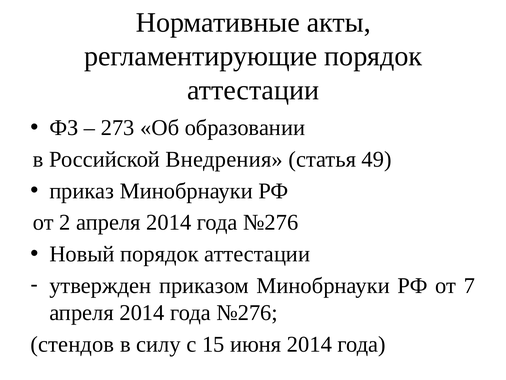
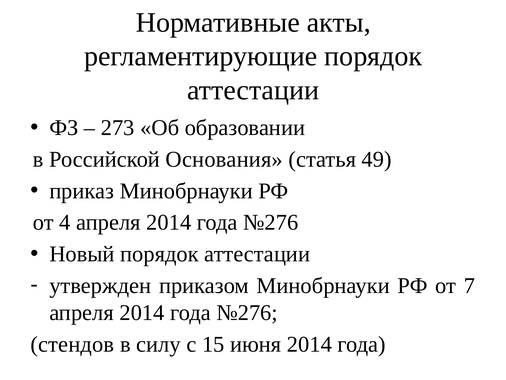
Внедрения: Внедрения -> Основания (224, 159)
2: 2 -> 4 (65, 222)
